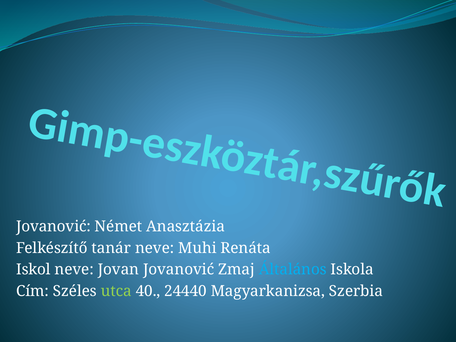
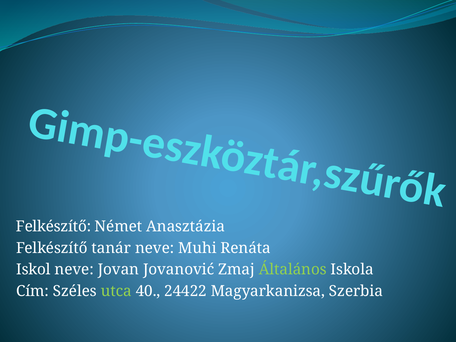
Jovanović: Jovanović -> Felkészítő (54, 227)
Általános colour: light blue -> light green (293, 270)
24440: 24440 -> 24422 (186, 291)
